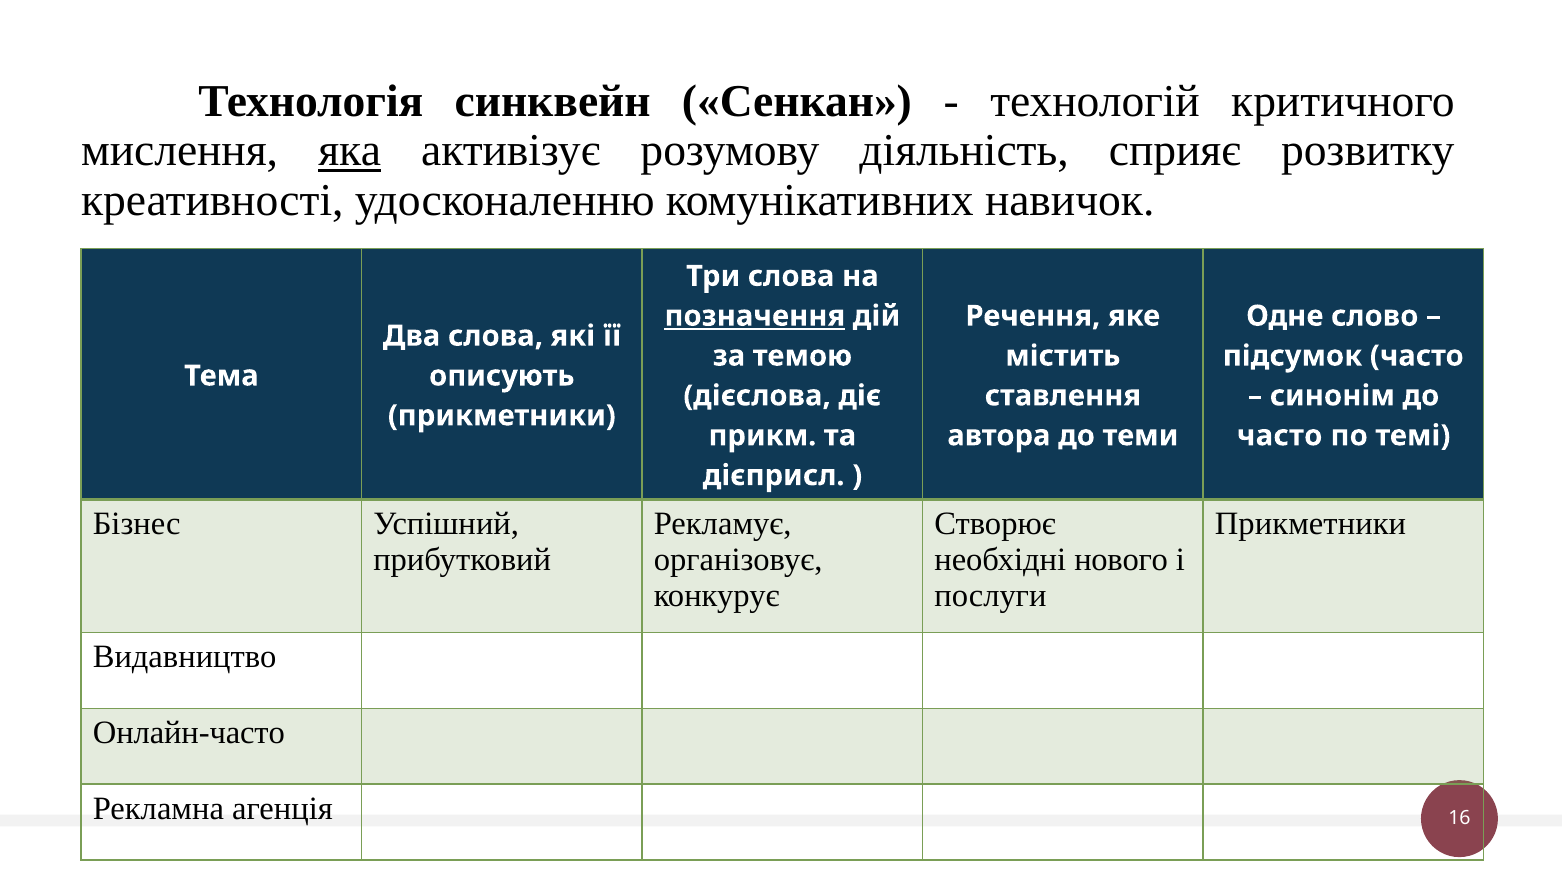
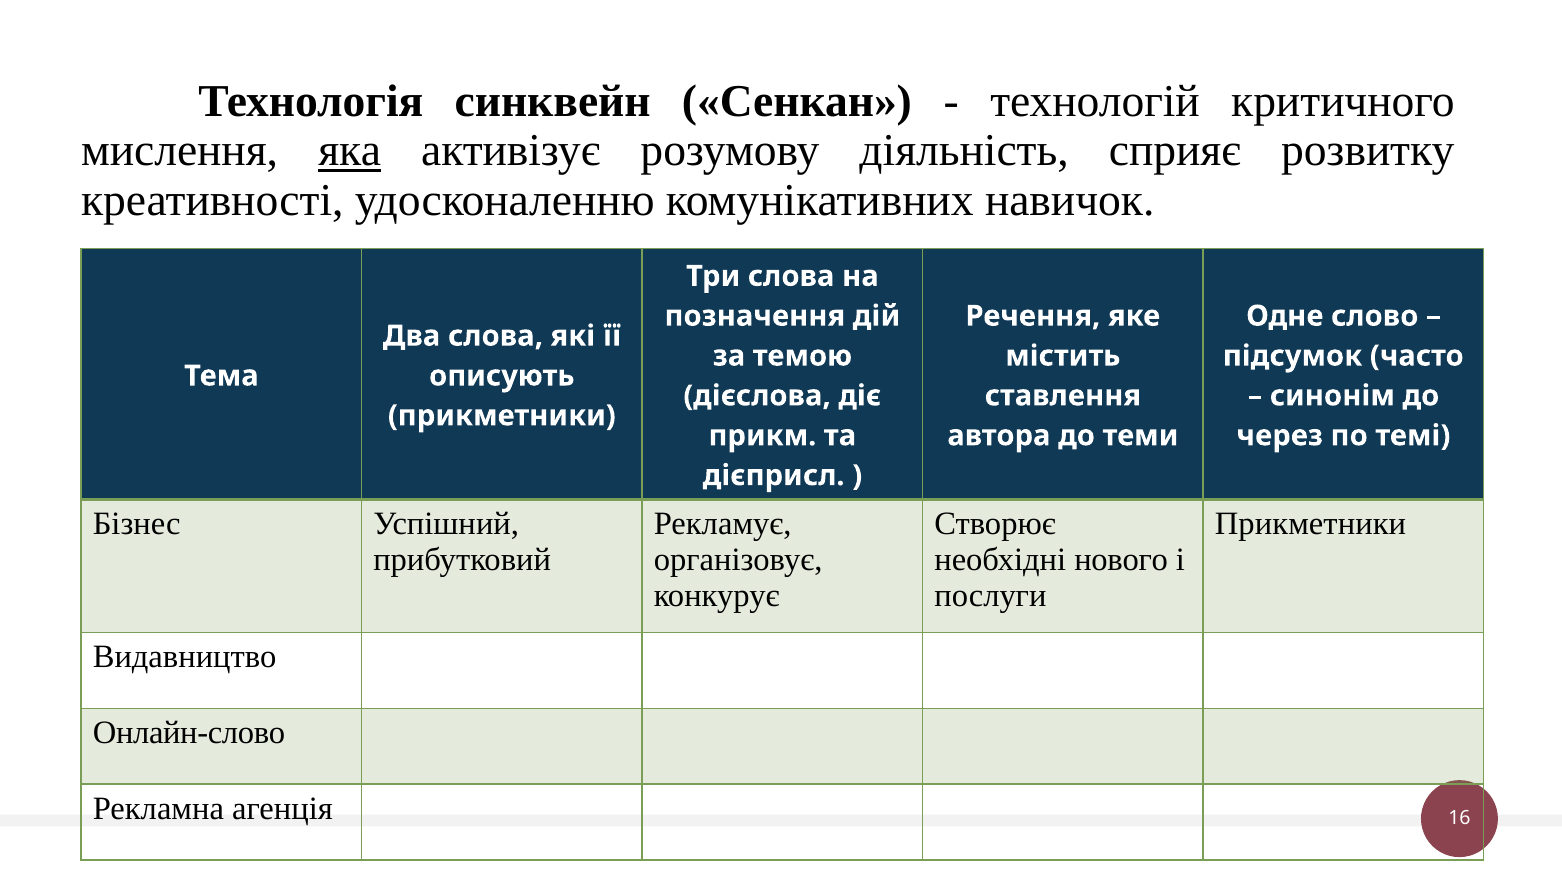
позначення underline: present -> none (755, 316)
часто: часто -> через (1280, 435)
Онлайн-часто: Онлайн-часто -> Онлайн-слово (189, 732)
